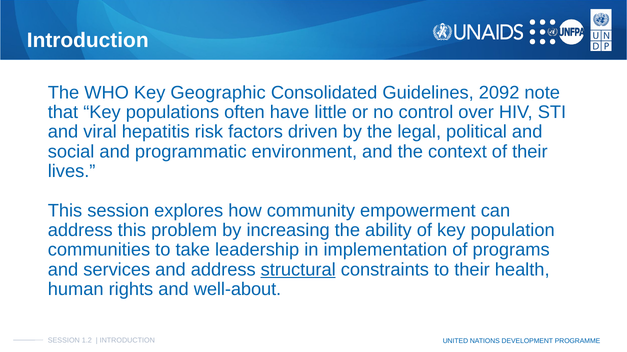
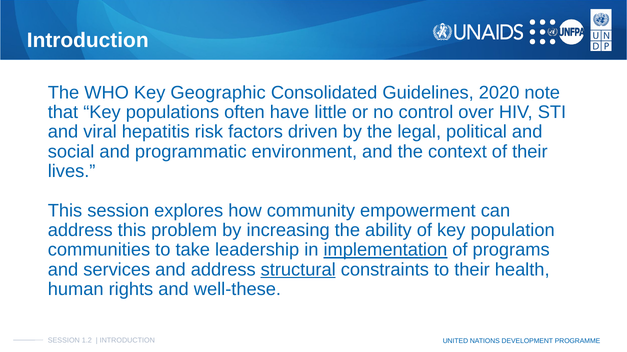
2092: 2092 -> 2020 (499, 93)
implementation underline: none -> present (385, 250)
well-about: well-about -> well-these (237, 290)
